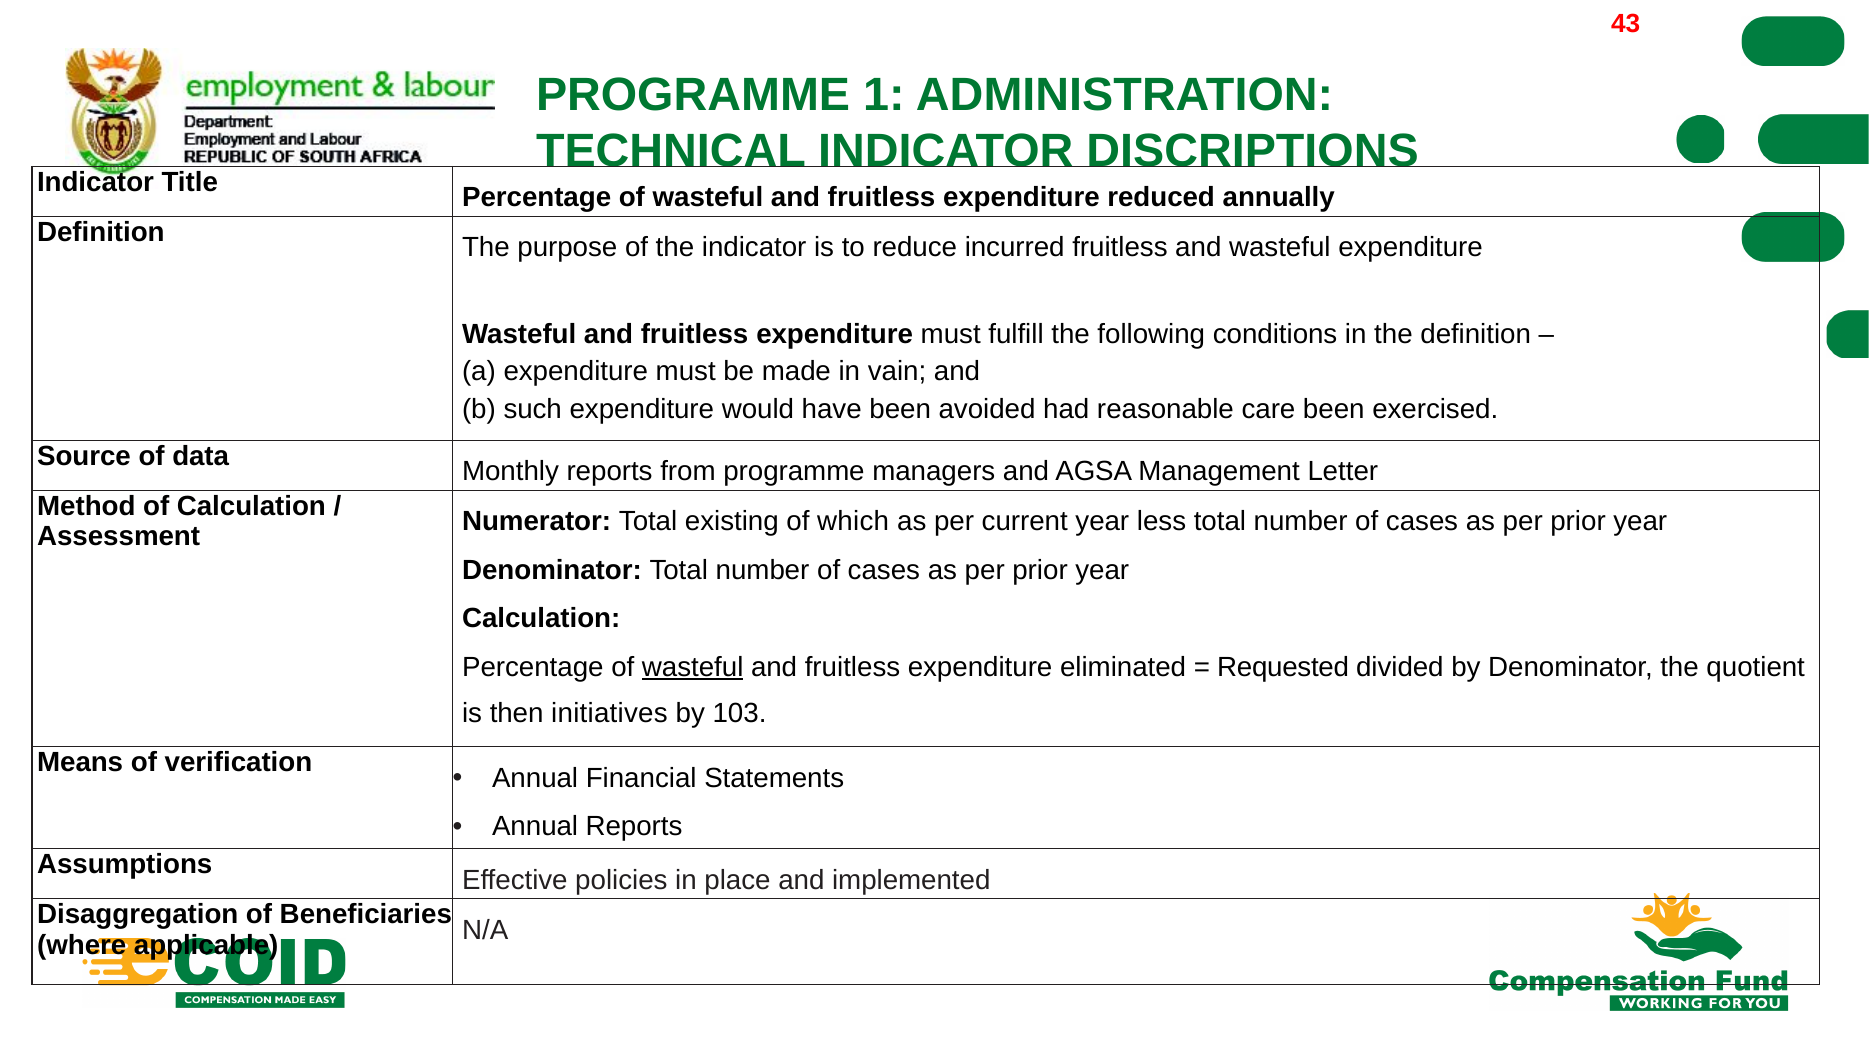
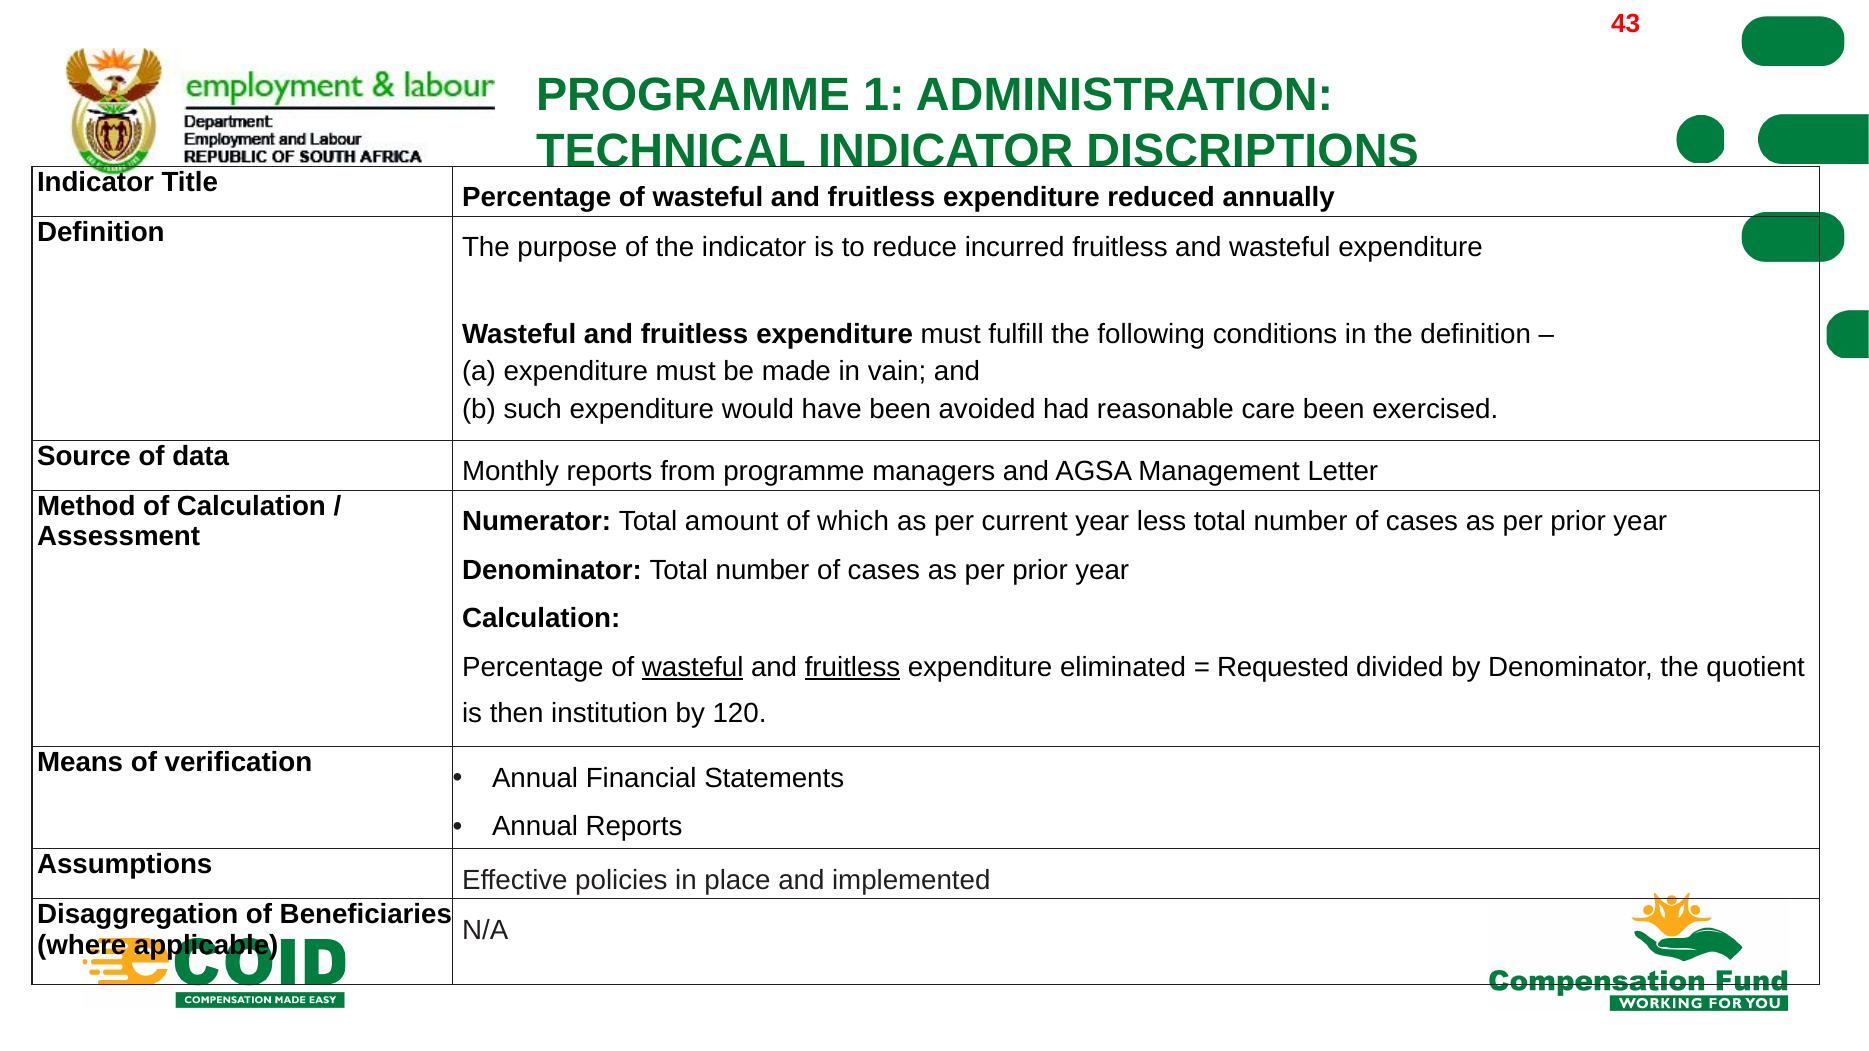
existing: existing -> amount (732, 522)
fruitless underline: none -> present (853, 667)
initiatives: initiatives -> institution (610, 713)
103: 103 -> 120 (740, 713)
